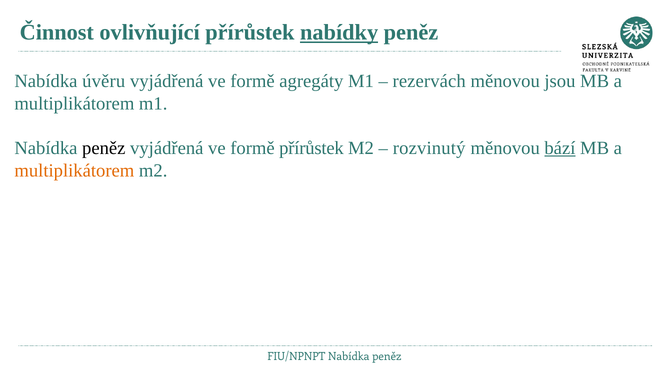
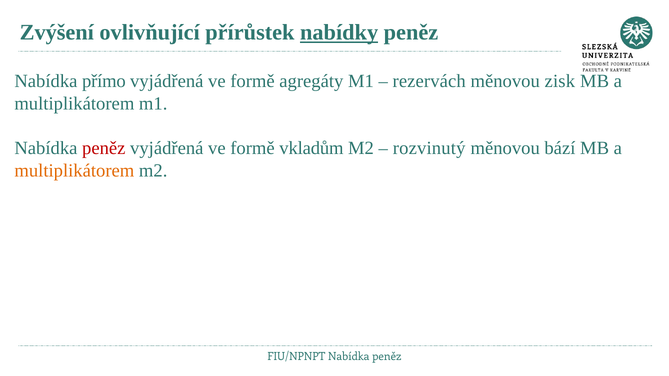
Činnost: Činnost -> Zvýšení (57, 33)
úvěru: úvěru -> přímo (104, 81)
jsou: jsou -> zisk (560, 81)
peněz colour: black -> red (104, 148)
formě přírůstek: přírůstek -> vkladům (311, 148)
bází underline: present -> none (560, 148)
